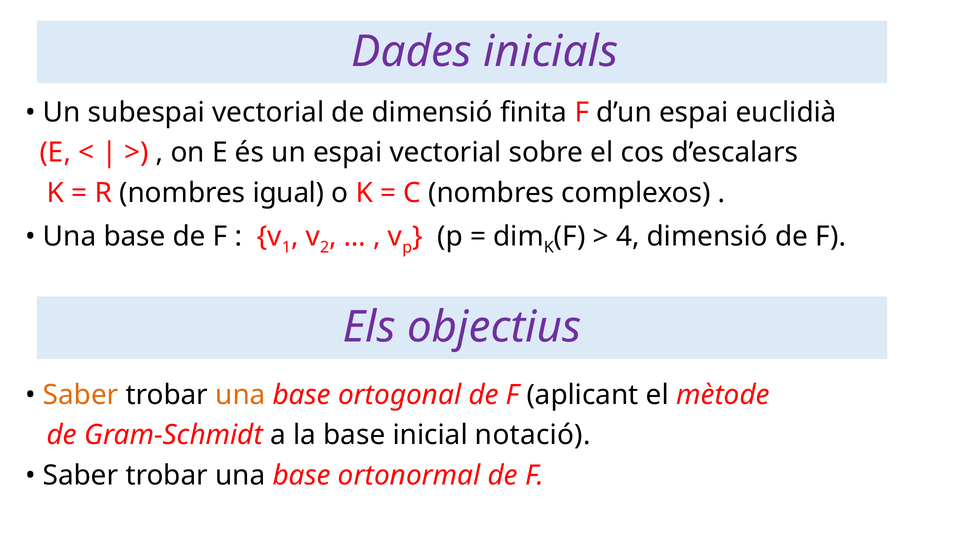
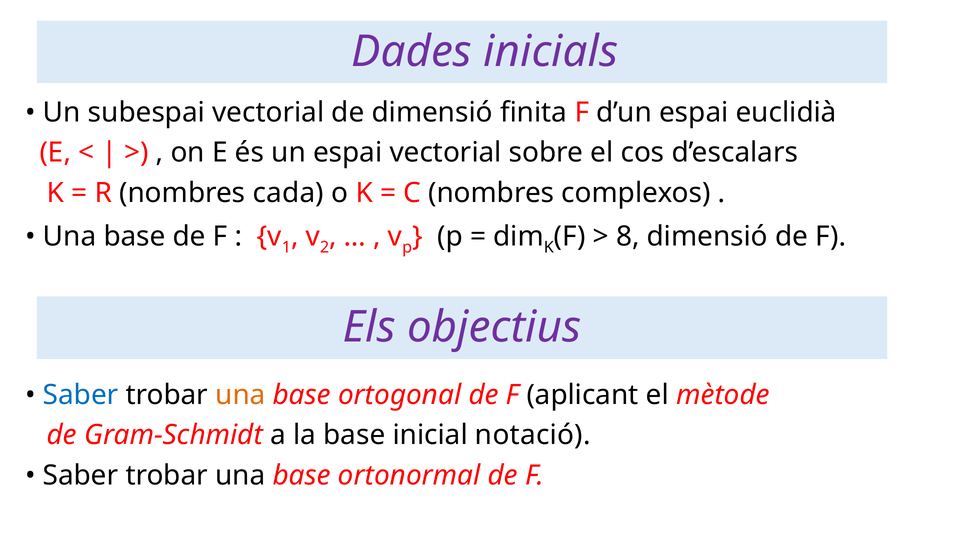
igual: igual -> cada (288, 193)
4: 4 -> 8 (628, 236)
Saber colour: orange -> blue (81, 395)
